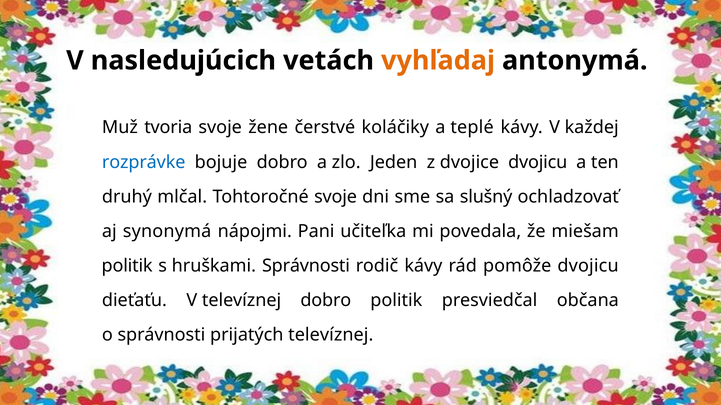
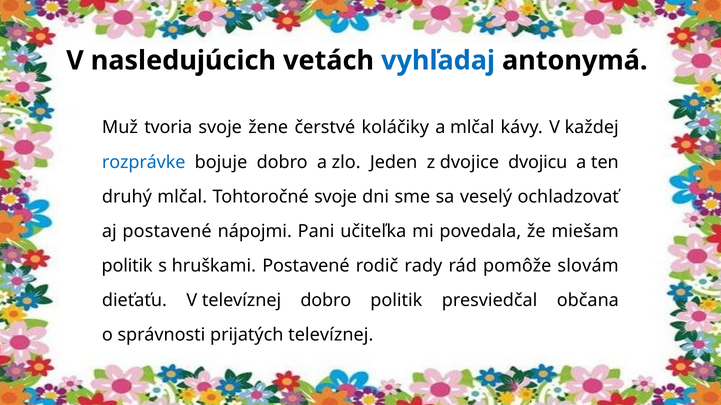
vyhľadaj colour: orange -> blue (438, 61)
a teplé: teplé -> mlčal (472, 128)
slušný: slušný -> veselý (486, 197)
aj synonymá: synonymá -> postavené (167, 232)
hruškami Správnosti: Správnosti -> Postavené (306, 266)
rodič kávy: kávy -> rady (423, 266)
pomôže dvojicu: dvojicu -> slovám (588, 266)
